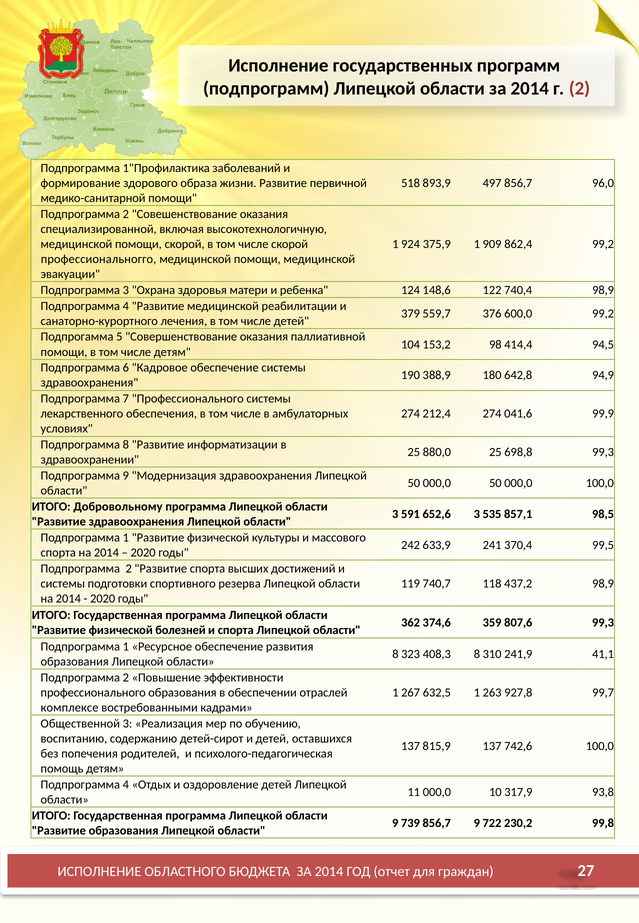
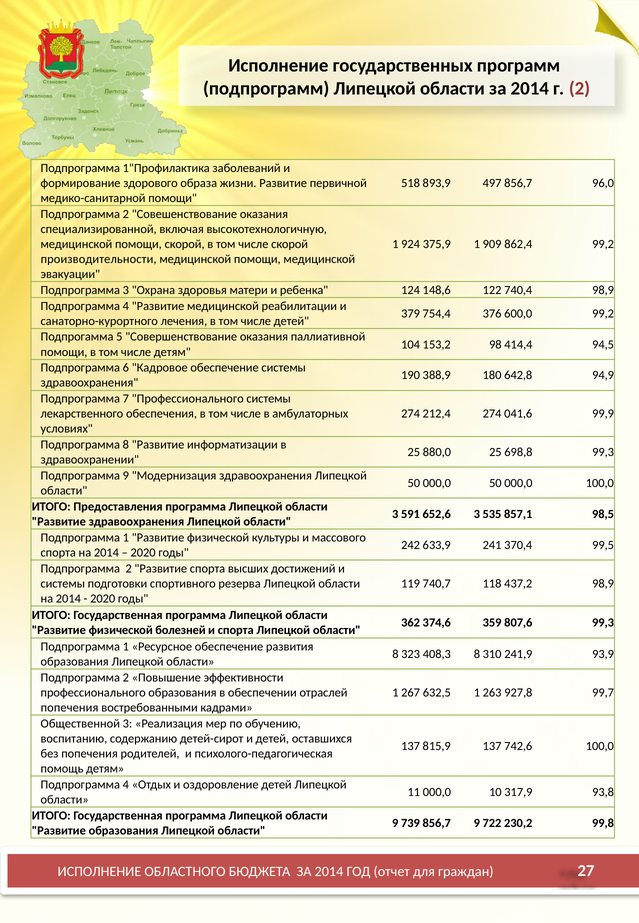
профессиональногго: профессиональногго -> производительности (99, 259)
559,7: 559,7 -> 754,4 (437, 314)
Добровольному: Добровольному -> Предоставления (118, 507)
41,1: 41,1 -> 93,9 (603, 654)
комплексе: комплексе -> попечения (70, 708)
